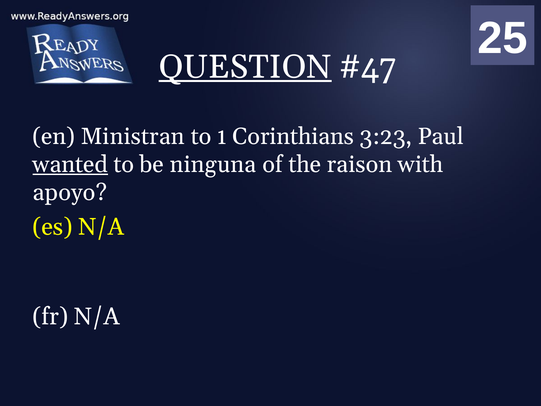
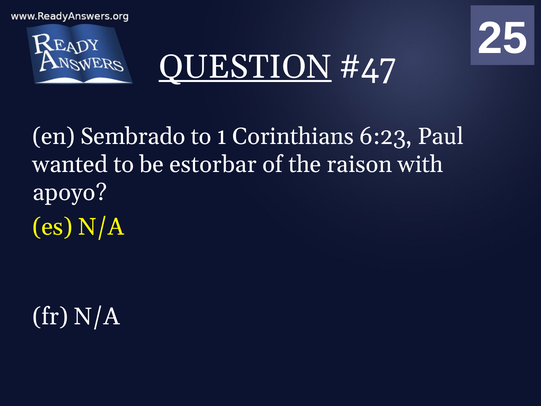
Ministran: Ministran -> Sembrado (133, 136)
3:23: 3:23 -> 6:23 (386, 136)
wanted underline: present -> none (70, 164)
ninguna: ninguna -> estorbar (213, 164)
